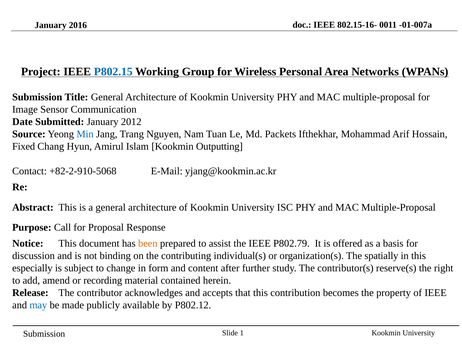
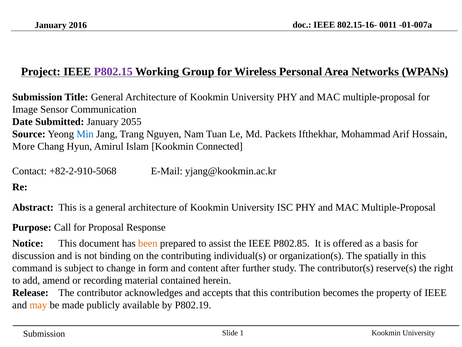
P802.15 colour: blue -> purple (113, 72)
2012: 2012 -> 2055 (131, 122)
Fixed: Fixed -> More (24, 146)
Outputting: Outputting -> Connected (219, 146)
P802.79: P802.79 -> P802.85 (291, 243)
especially: especially -> command (32, 268)
may colour: blue -> orange (38, 305)
P802.12: P802.12 -> P802.19 (193, 305)
